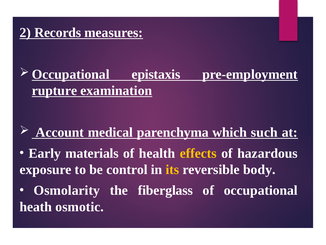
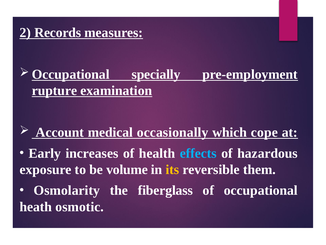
epistaxis: epistaxis -> specially (156, 74)
parenchyma: parenchyma -> occasionally (173, 132)
such: such -> cope (264, 132)
materials: materials -> increases (92, 153)
effects colour: yellow -> light blue (198, 153)
control: control -> volume (127, 169)
body: body -> them (259, 169)
